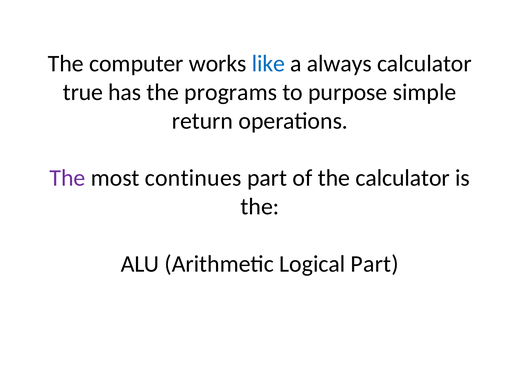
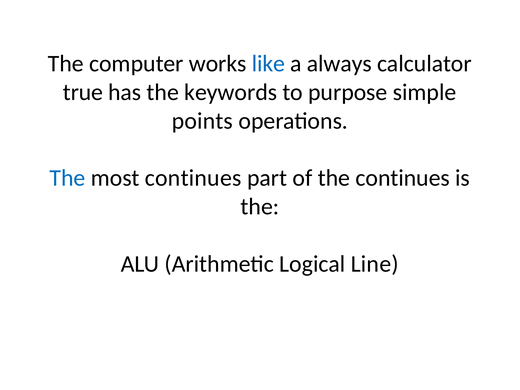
programs: programs -> keywords (231, 92)
return: return -> points (202, 121)
The colour: purple -> blue (68, 178)
the calculator: calculator -> continues (403, 178)
Logical Part: Part -> Line (375, 264)
